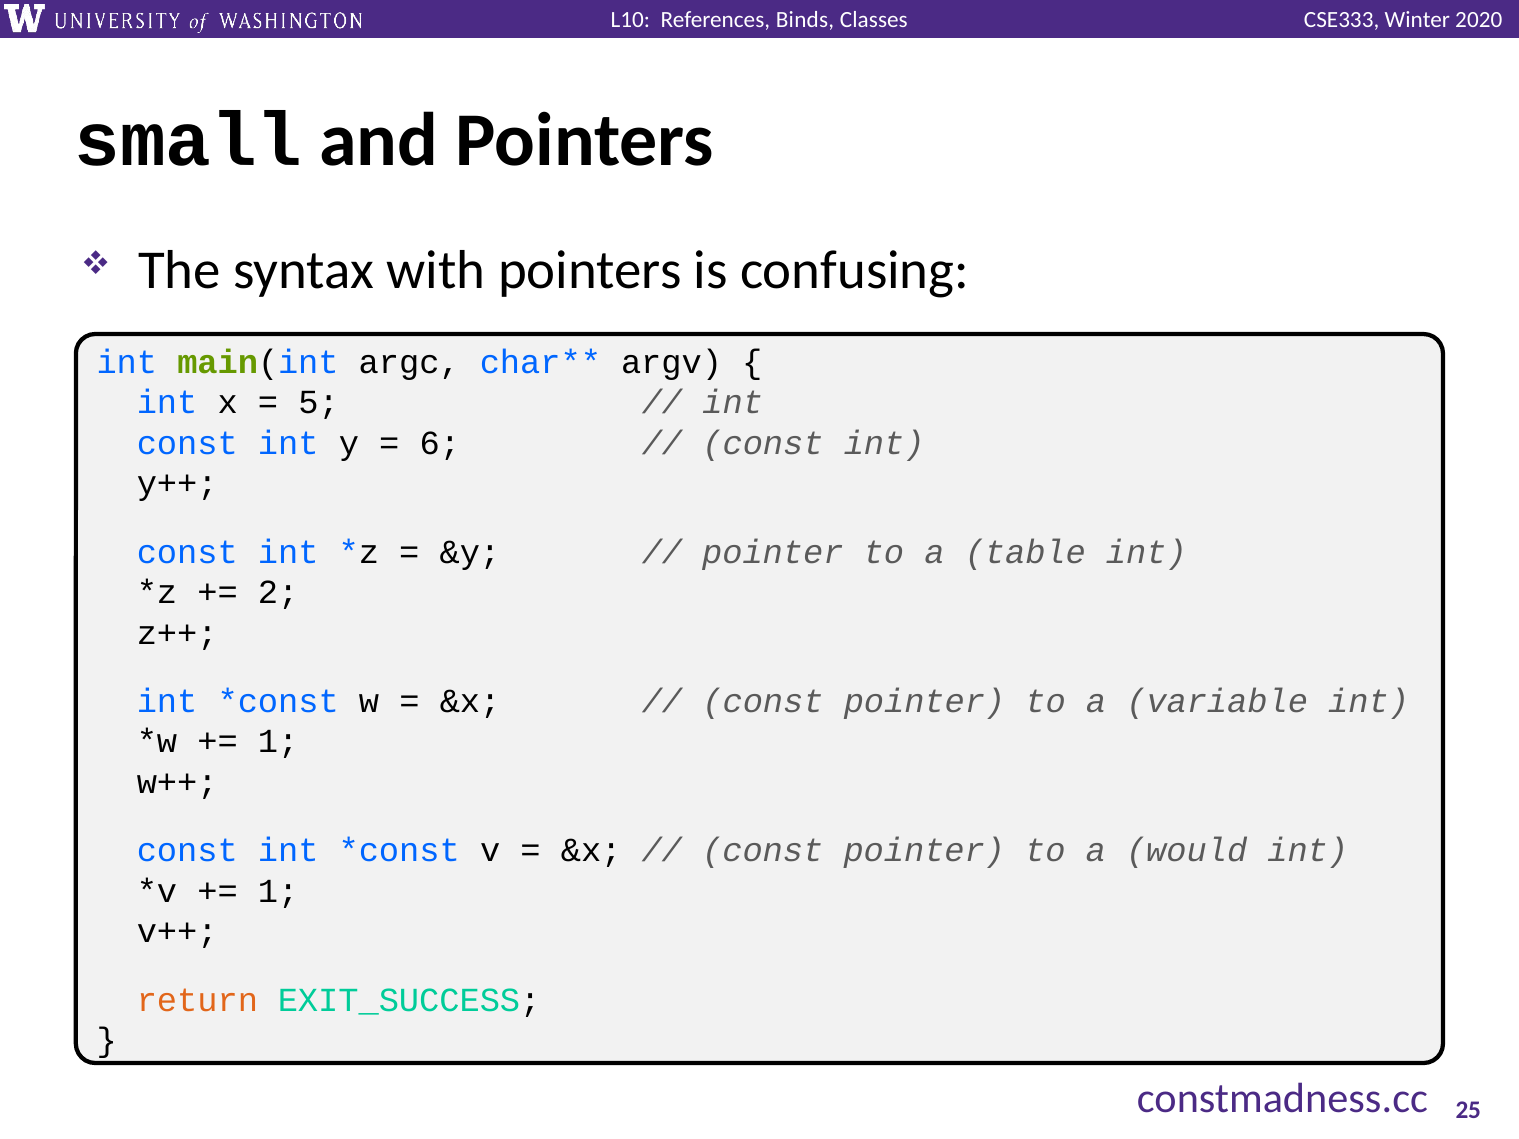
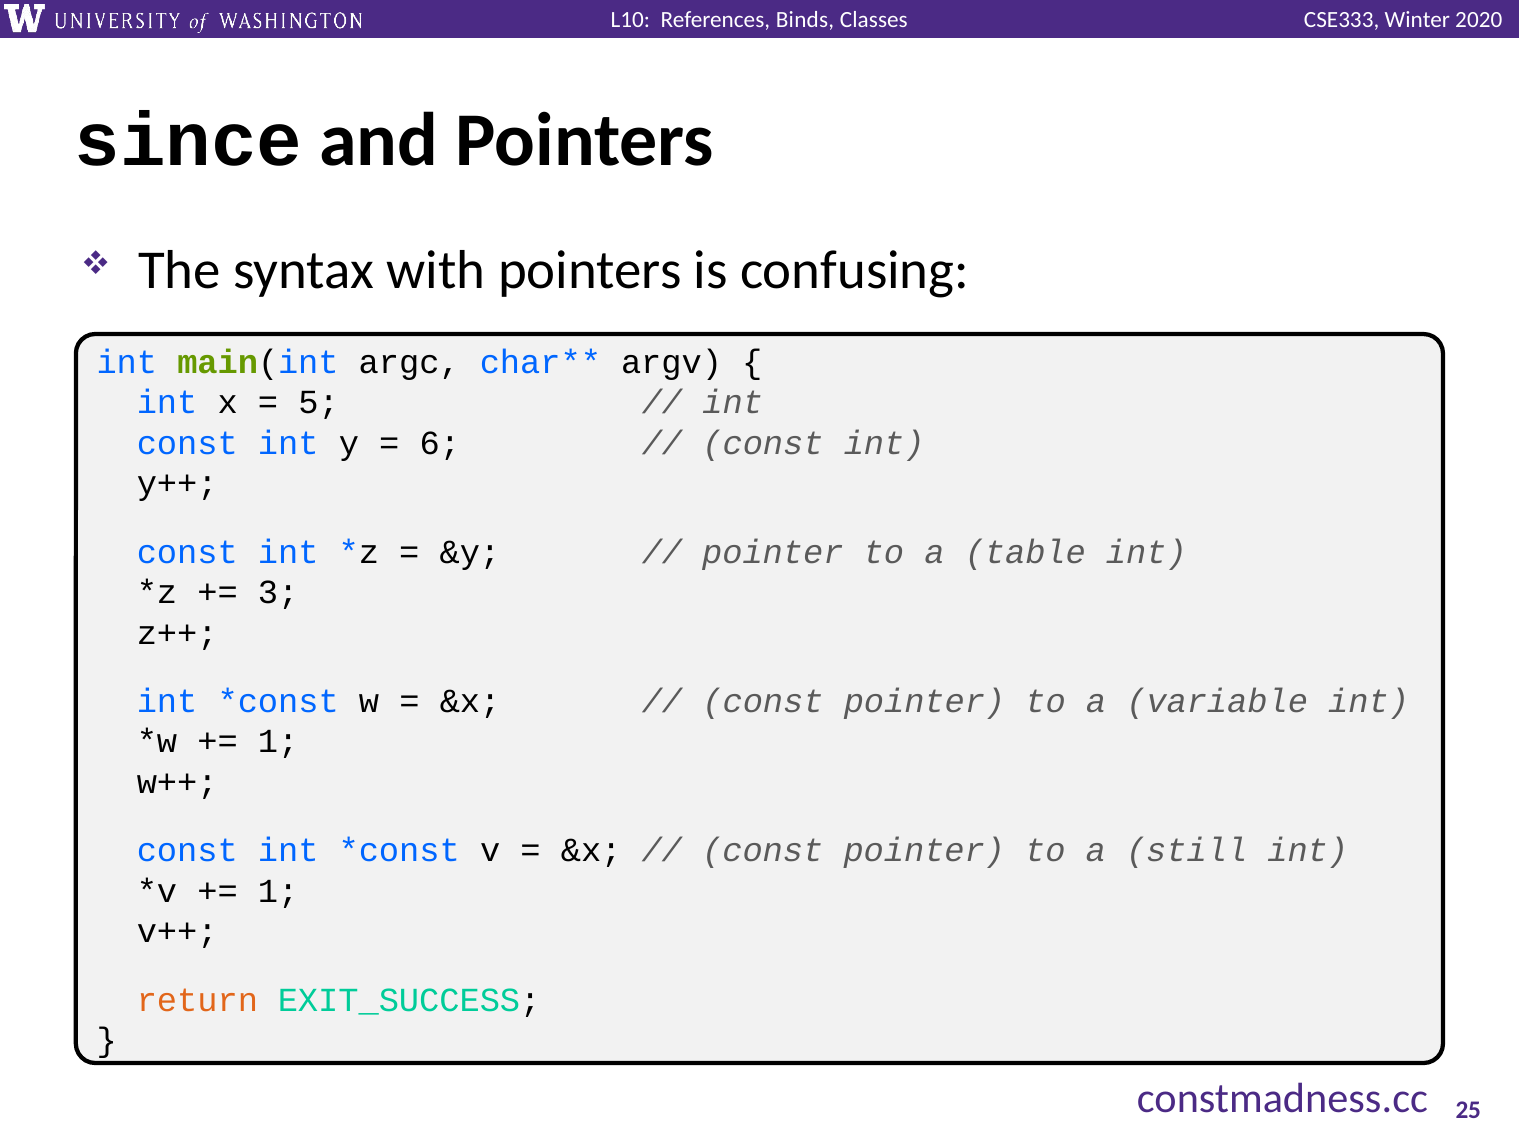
small: small -> since (188, 141)
2: 2 -> 3 (278, 593)
would: would -> still (1187, 851)
